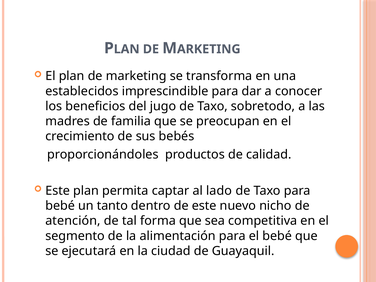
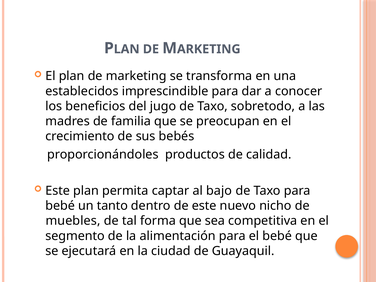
lado: lado -> bajo (219, 191)
atención: atención -> muebles (73, 221)
